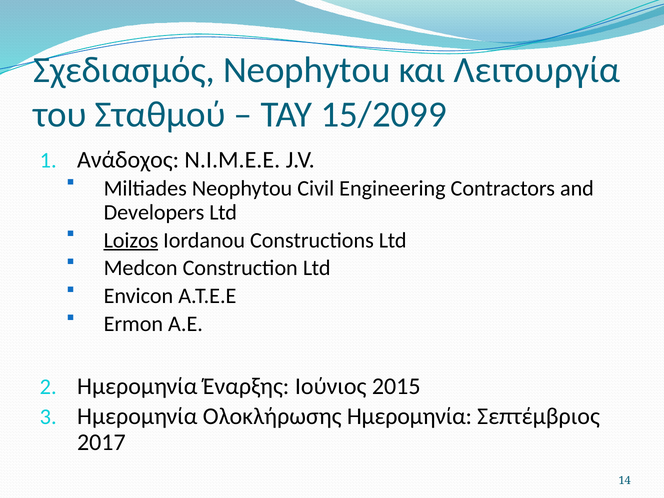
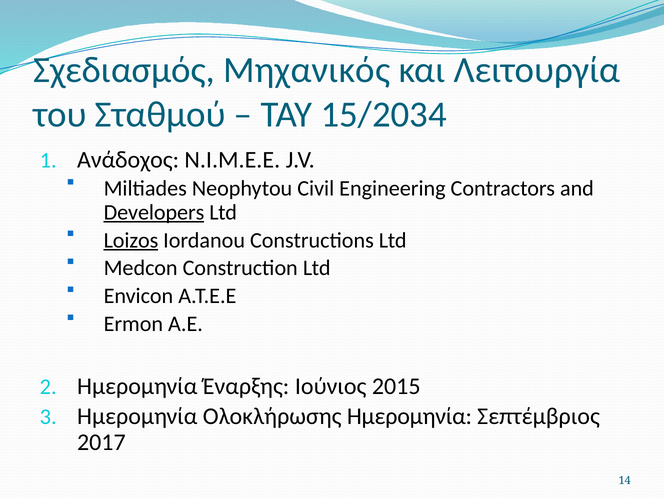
Σχεδιασμός Neophytou: Neophytou -> Μηχανικός (307, 70)
15/2099: 15/2099 -> 15/2034 (384, 115)
Developers underline: none -> present (154, 212)
